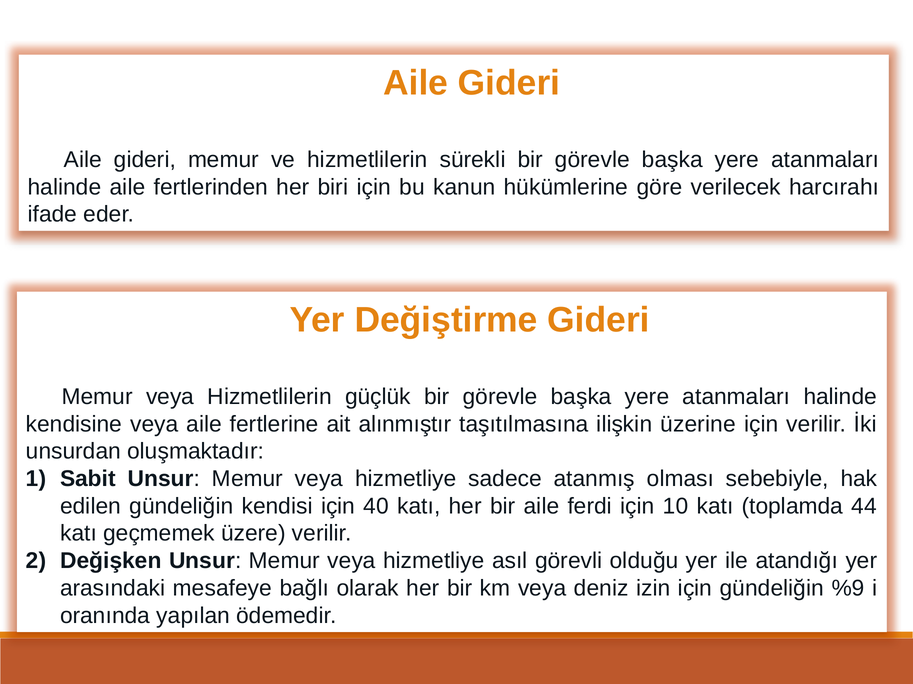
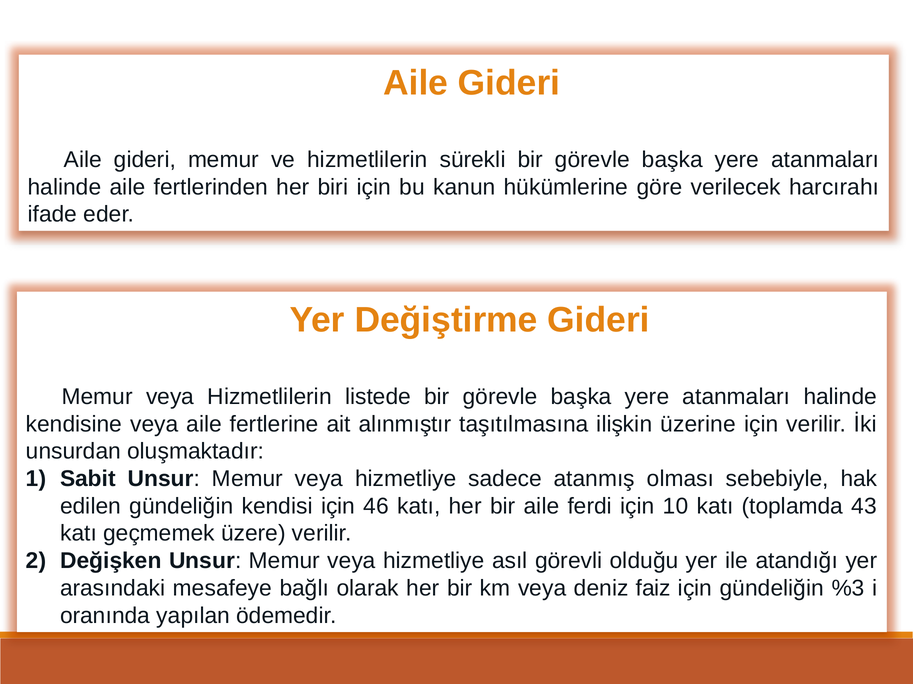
güçlük: güçlük -> listede (378, 397)
40: 40 -> 46 (376, 507)
44: 44 -> 43 (864, 507)
izin: izin -> faiz (653, 589)
%9: %9 -> %3 (848, 589)
